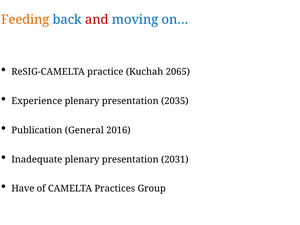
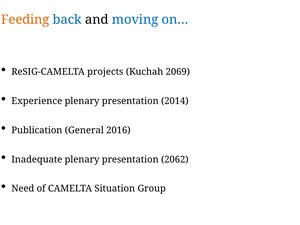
and colour: red -> black (97, 20)
practice: practice -> projects (105, 72)
2065: 2065 -> 2069 (178, 72)
2035: 2035 -> 2014 (175, 101)
2031: 2031 -> 2062 (175, 159)
Have: Have -> Need (23, 189)
Practices: Practices -> Situation (115, 189)
